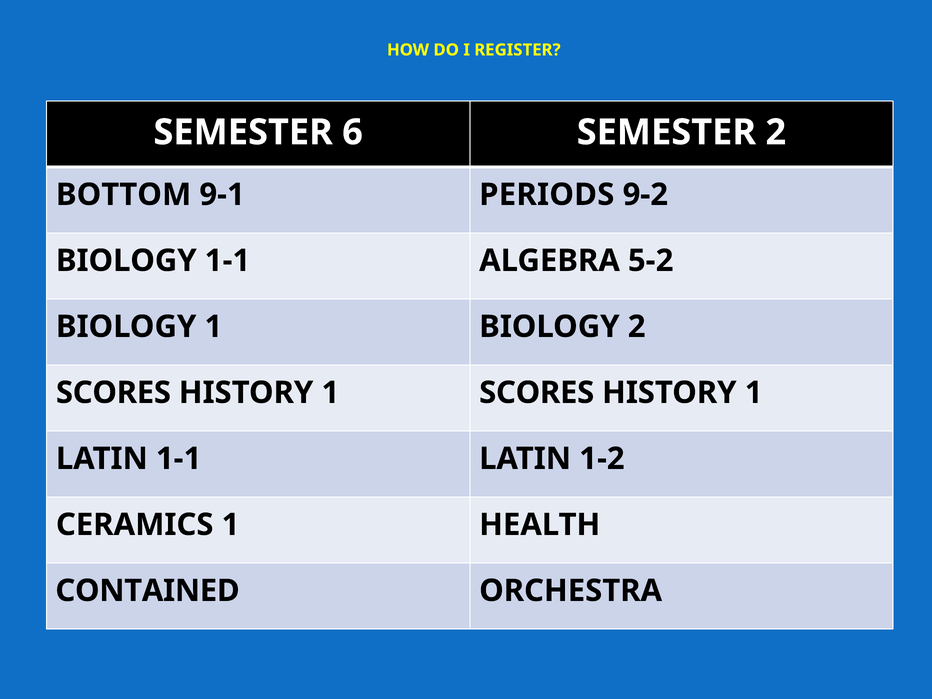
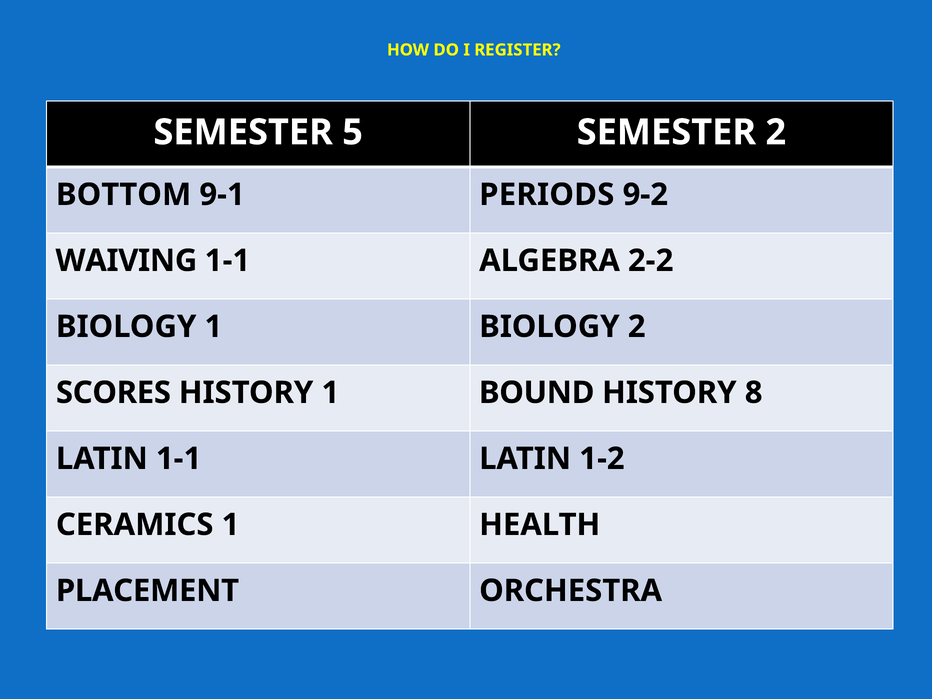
6: 6 -> 5 (353, 132)
BIOLOGY: BIOLOGY -> WAIVING (126, 261)
5-2: 5-2 -> 2-2 (651, 261)
1 SCORES: SCORES -> BOUND (537, 393)
1: 1 -> 8 (754, 393)
CONTAINED: CONTAINED -> PLACEMENT (147, 591)
